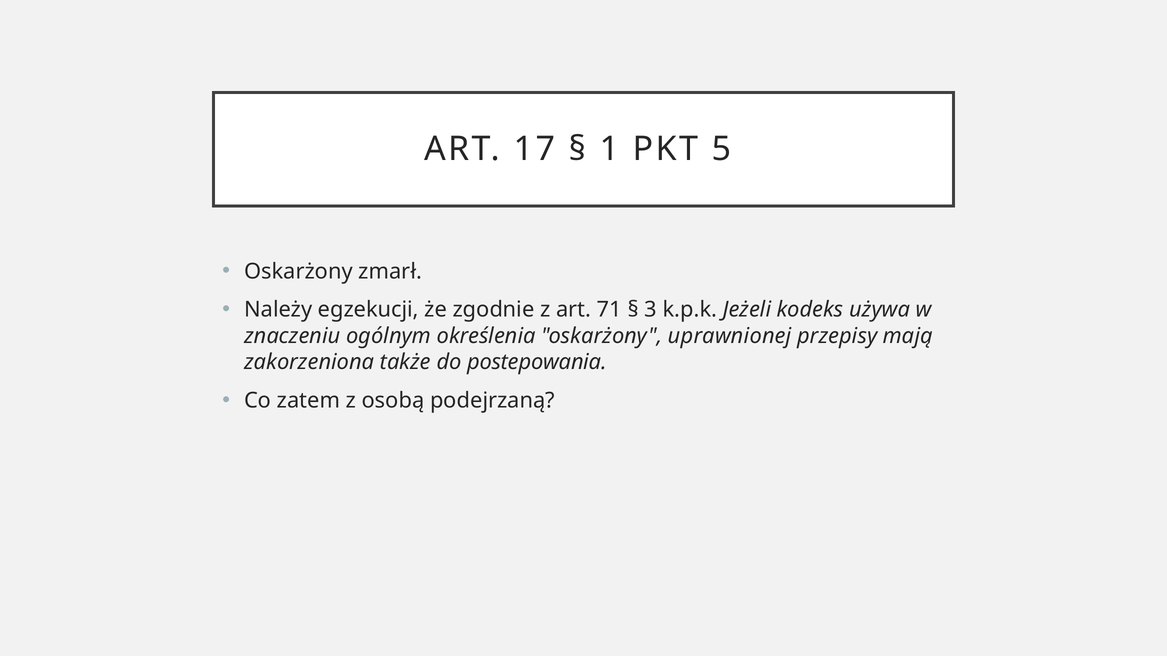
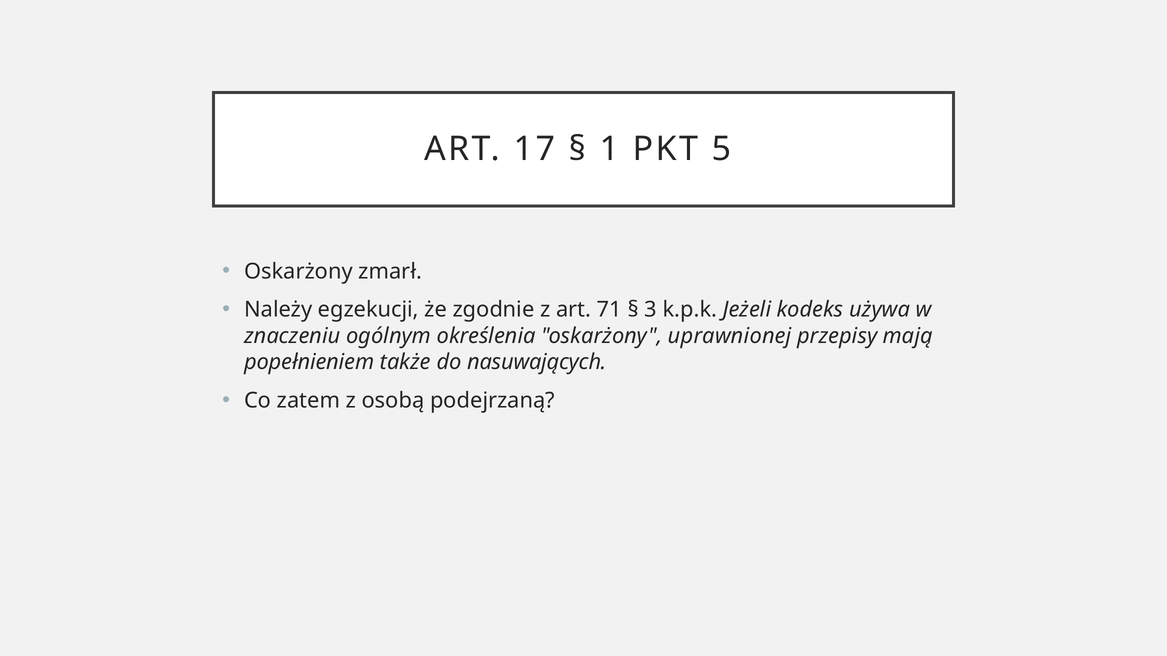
zakorzeniona: zakorzeniona -> popełnieniem (309, 362)
postepowania: postepowania -> nasuwających (537, 362)
